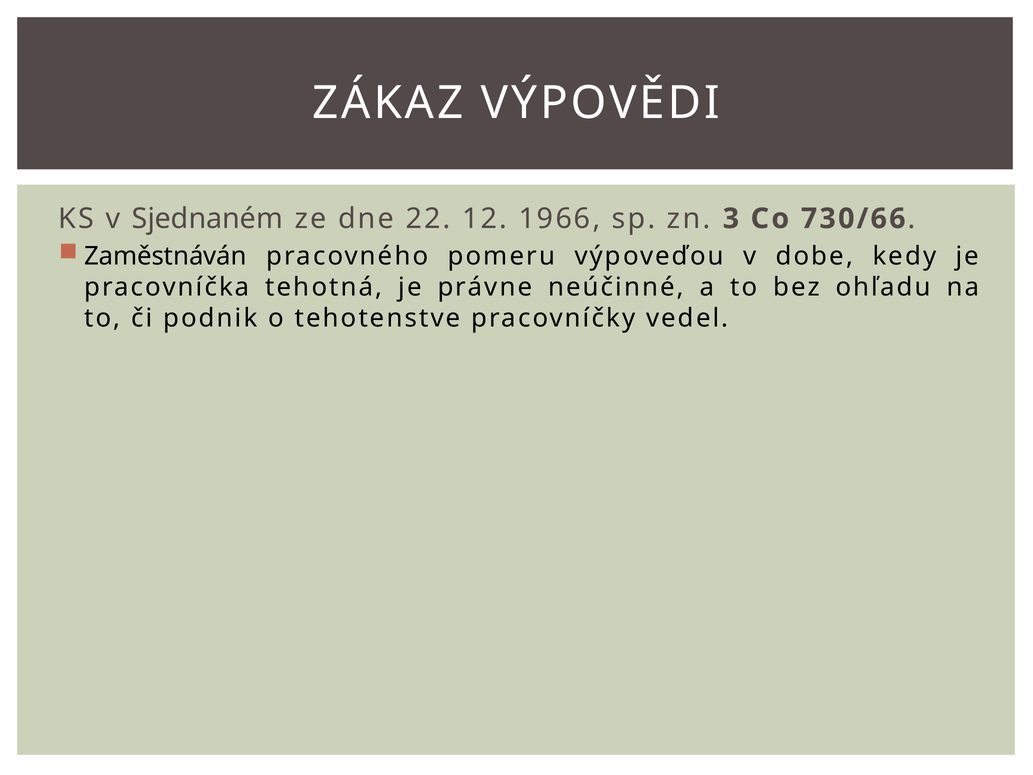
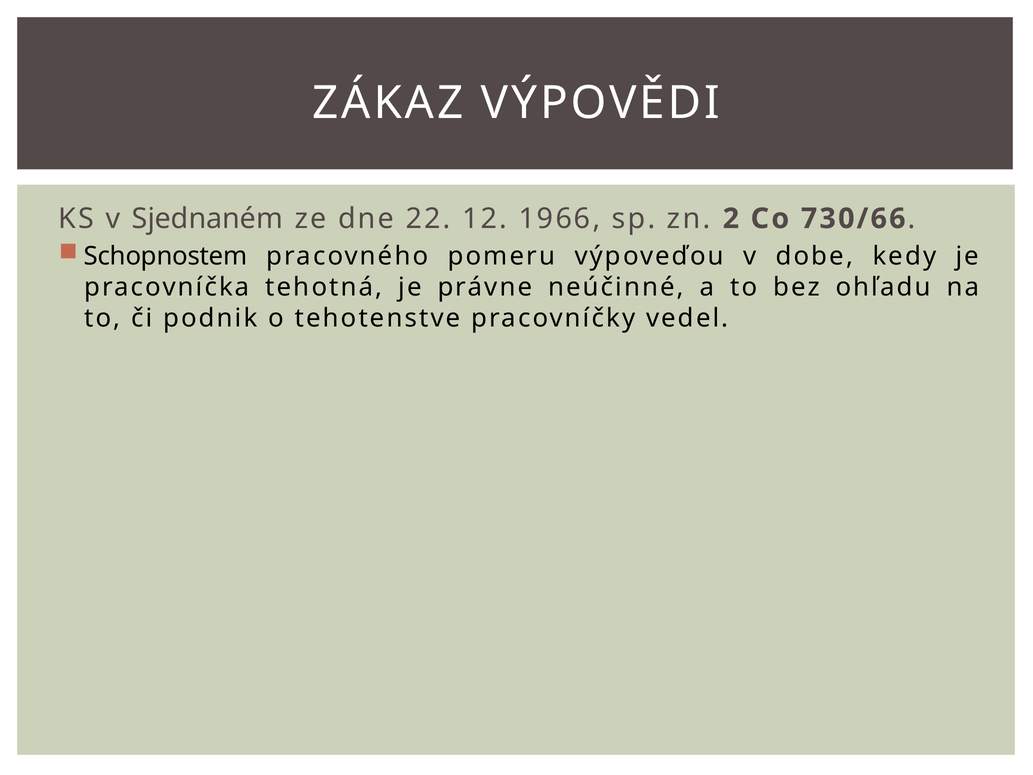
3: 3 -> 2 (731, 219)
Zaměstnáván: Zaměstnáván -> Schopnostem (166, 256)
